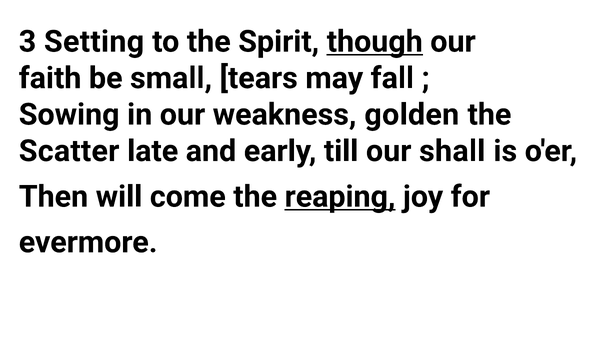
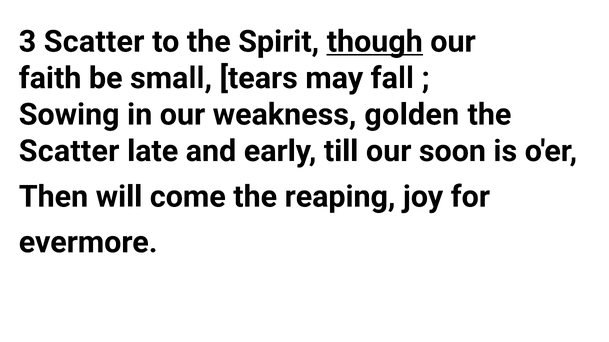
3 Setting: Setting -> Scatter (94, 42)
shall: shall -> soon (452, 151)
reaping underline: present -> none (340, 197)
